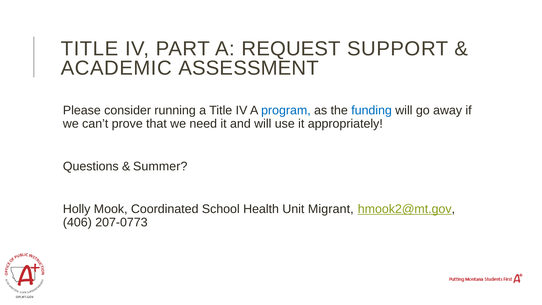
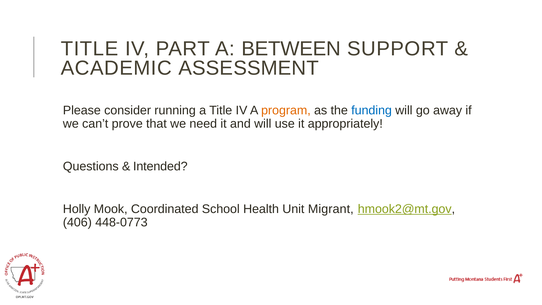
REQUEST: REQUEST -> BETWEEN (291, 49)
program colour: blue -> orange (286, 110)
Summer: Summer -> Intended (160, 166)
207-0773: 207-0773 -> 448-0773 (121, 222)
